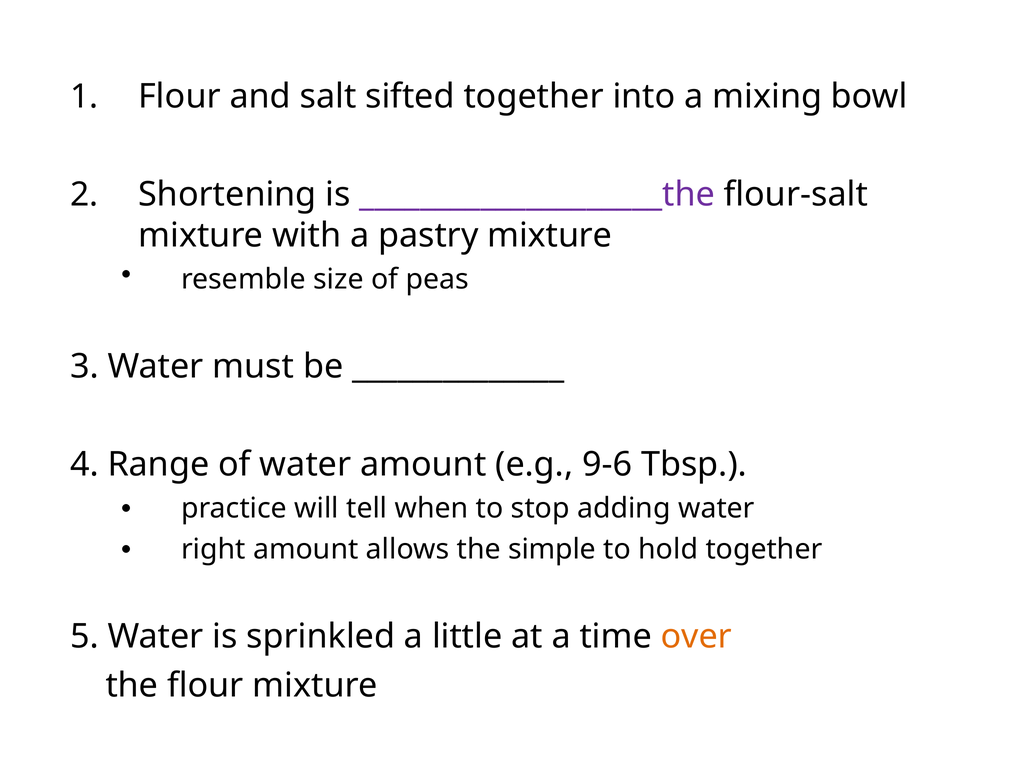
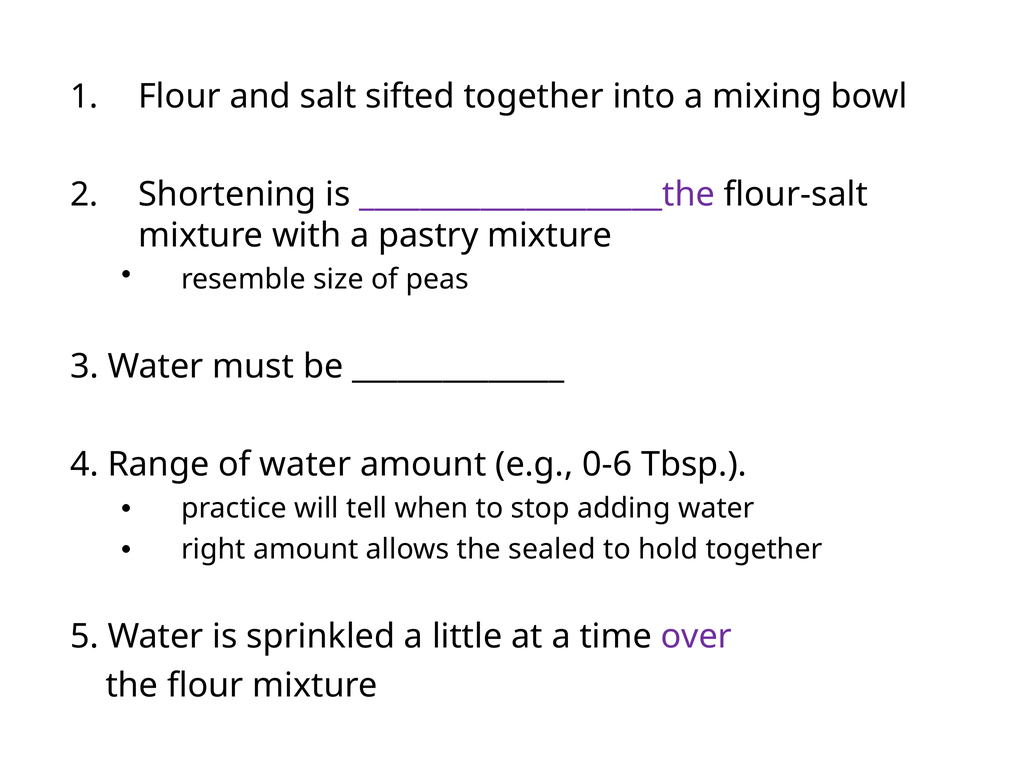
9-6: 9-6 -> 0-6 (607, 464)
simple: simple -> sealed (552, 549)
over colour: orange -> purple (696, 636)
